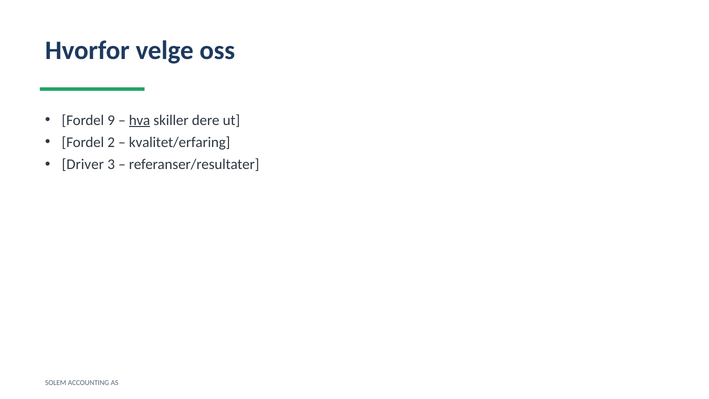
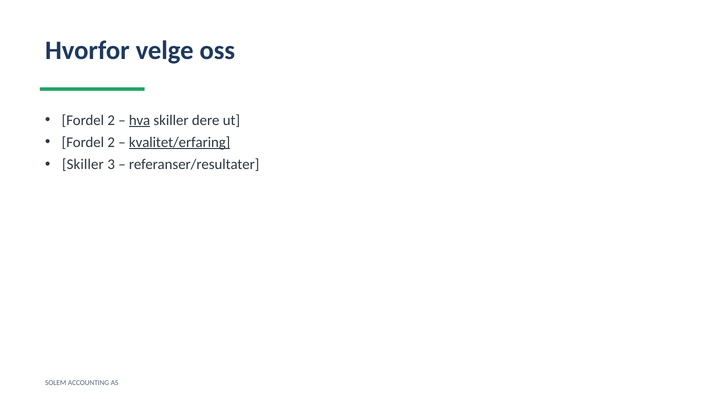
9: 9 -> 2 (111, 120)
kvalitet/erfaring underline: none -> present (180, 142)
Driver: Driver -> Skiller (83, 164)
